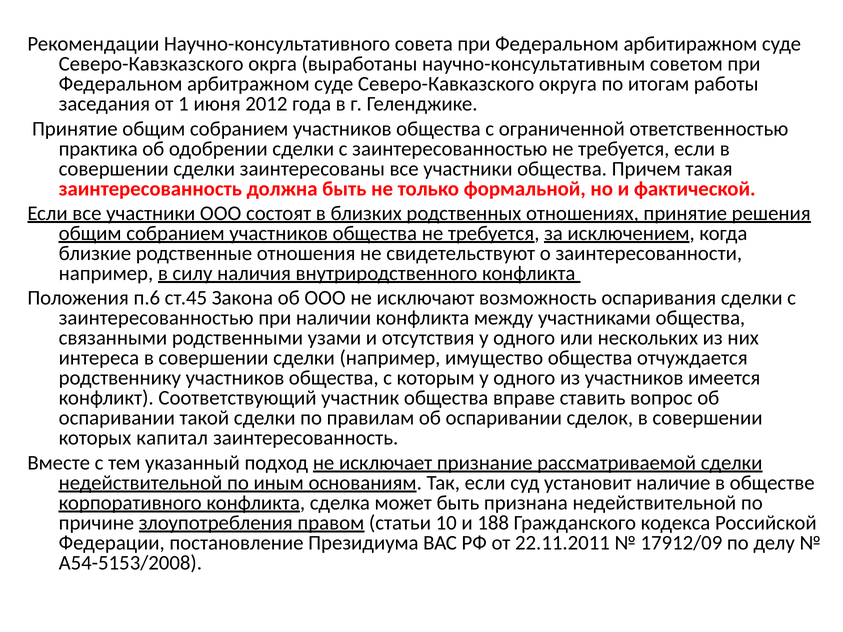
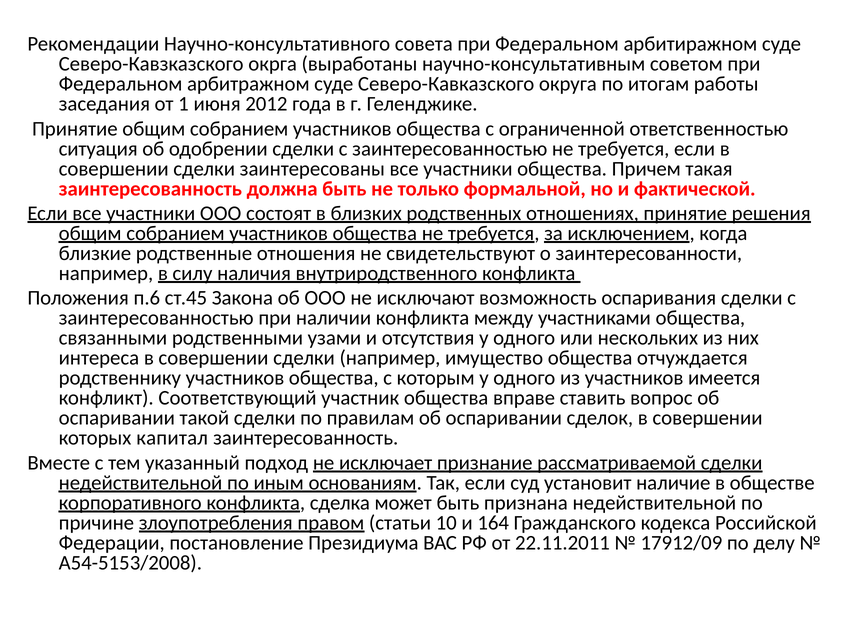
практика: практика -> ситуация (98, 149)
188: 188 -> 164 (493, 523)
